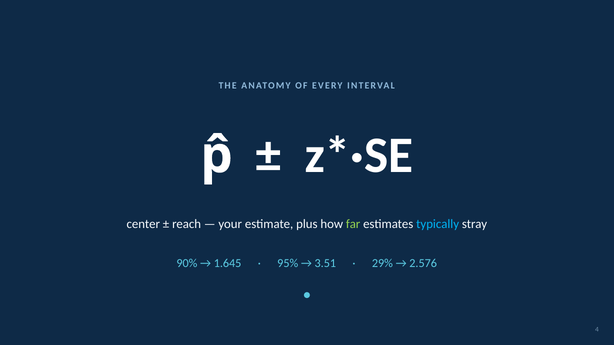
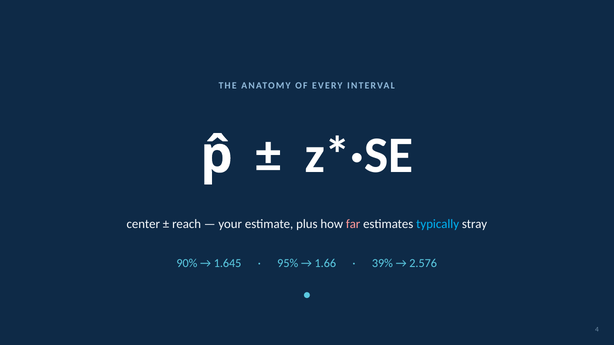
far colour: light green -> pink (353, 224)
3.51: 3.51 -> 1.66 (325, 263)
29%: 29% -> 39% (382, 263)
